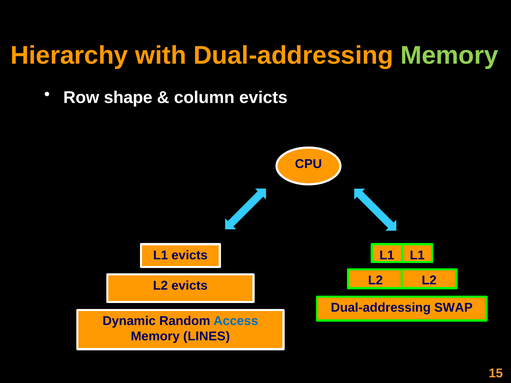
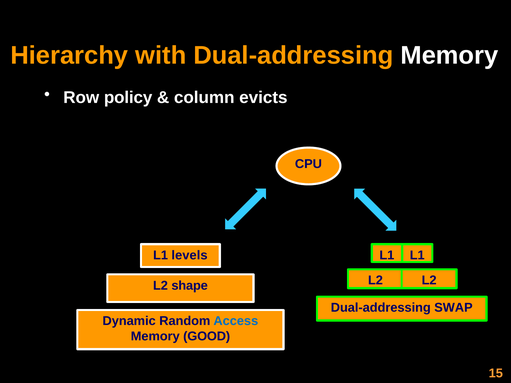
Memory colour: light green -> white (449, 55)
shape: shape -> policy (128, 97)
L1 evicts: evicts -> levels (190, 255)
L2 evicts: evicts -> shape (190, 286)
LINES: LINES -> GOOD (207, 337)
